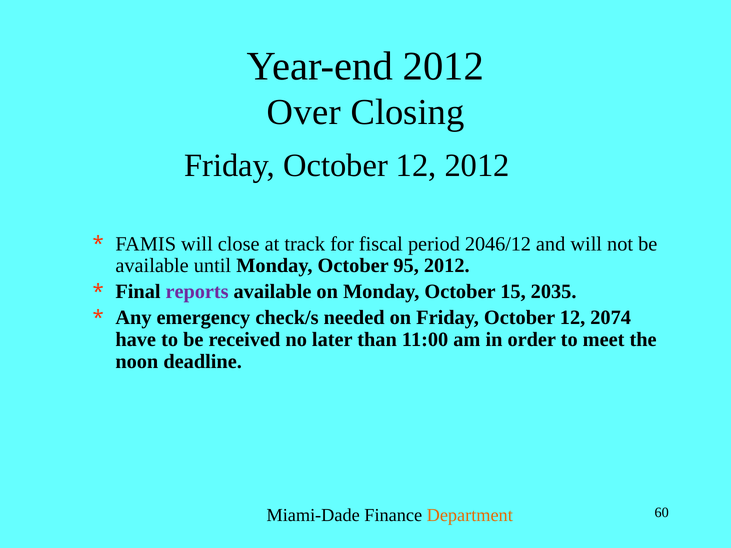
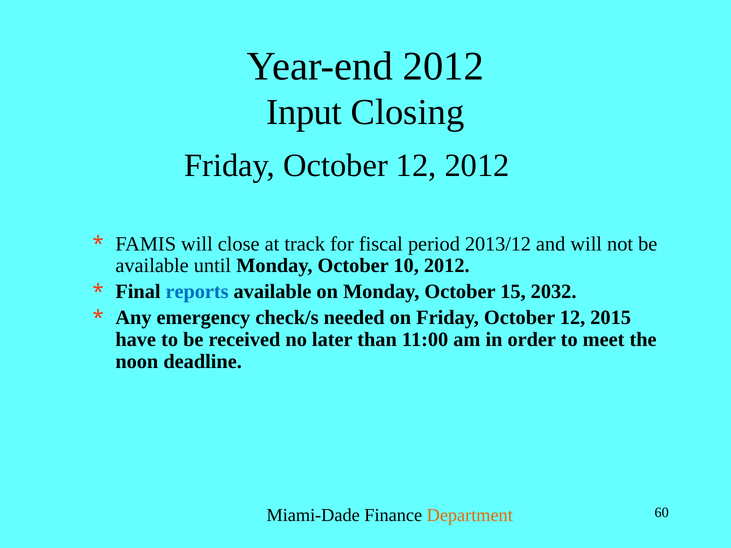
Over: Over -> Input (304, 112)
2046/12: 2046/12 -> 2013/12 (498, 244)
95: 95 -> 10 (406, 266)
reports colour: purple -> blue (197, 292)
2035: 2035 -> 2032 (554, 292)
2074: 2074 -> 2015 (611, 318)
